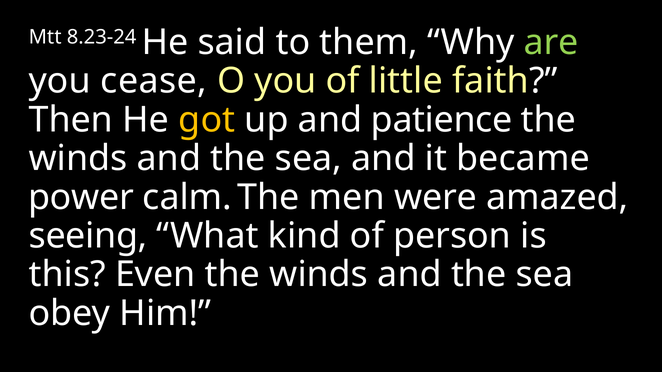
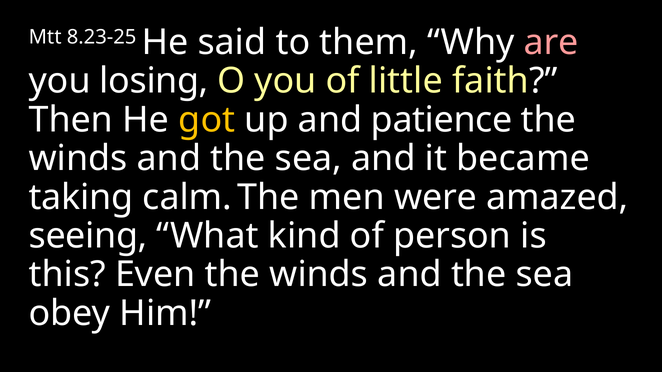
8.23-24: 8.23-24 -> 8.23-25 (102, 37)
are colour: light green -> pink (551, 43)
cease: cease -> losing (154, 81)
power: power -> taking (81, 197)
